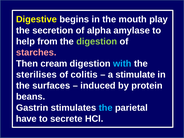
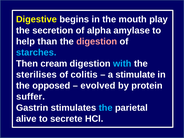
from: from -> than (47, 41)
digestion colour: light green -> pink (97, 41)
starches colour: pink -> light blue (36, 53)
surfaces: surfaces -> opposed (51, 86)
induced: induced -> evolved (98, 86)
beans: beans -> suffer (31, 97)
have: have -> alive (26, 119)
